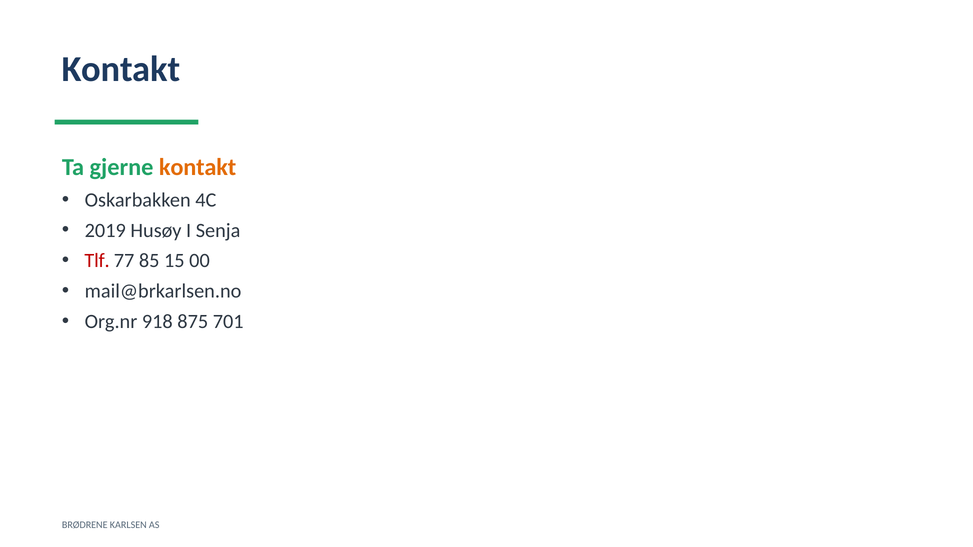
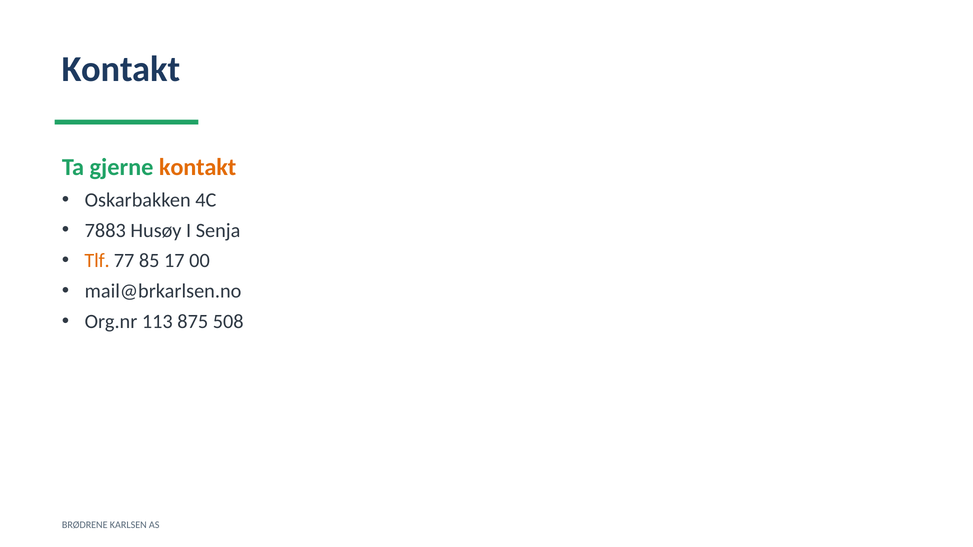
2019: 2019 -> 7883 (105, 231)
Tlf colour: red -> orange (97, 261)
15: 15 -> 17 (174, 261)
918: 918 -> 113 (157, 322)
701: 701 -> 508 (228, 322)
